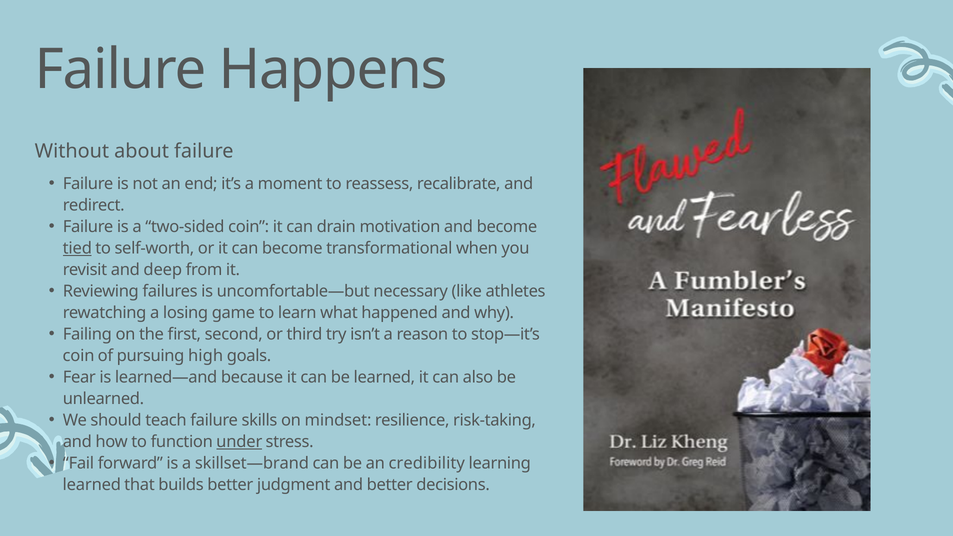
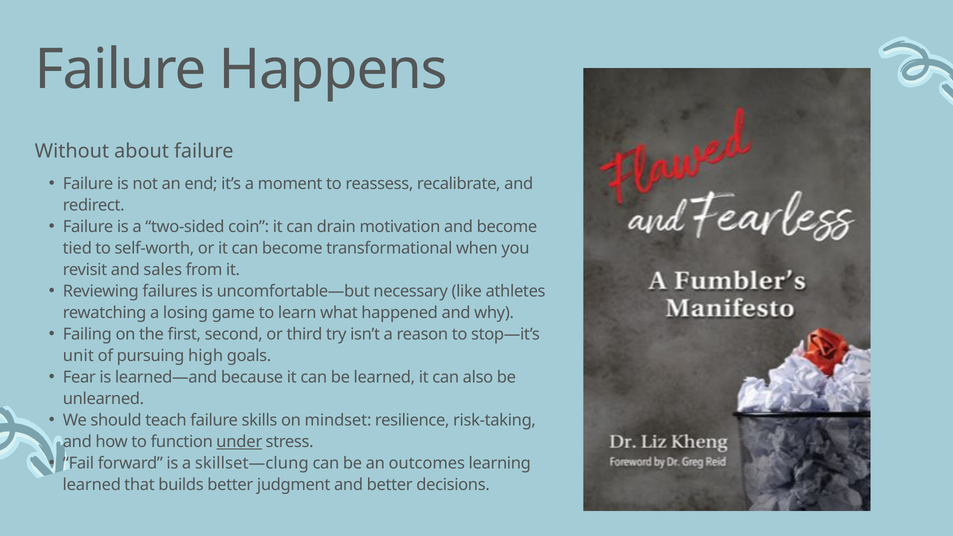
tied underline: present -> none (77, 248)
deep: deep -> sales (163, 270)
coin: coin -> unit (78, 356)
skillset—brand: skillset—brand -> skillset—clung (252, 463)
credibility: credibility -> outcomes (427, 463)
